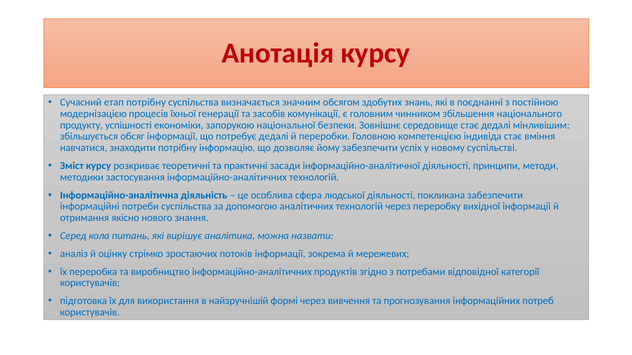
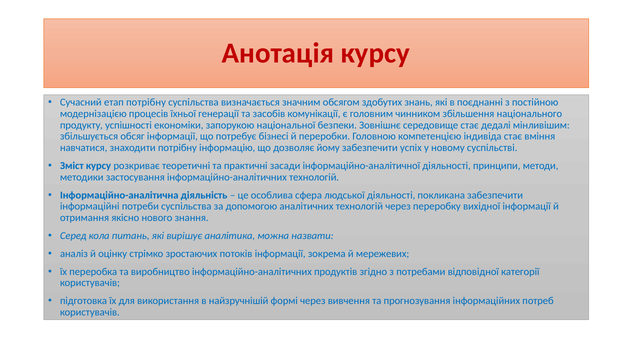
потребує дедалі: дедалі -> бізнесі (274, 137)
